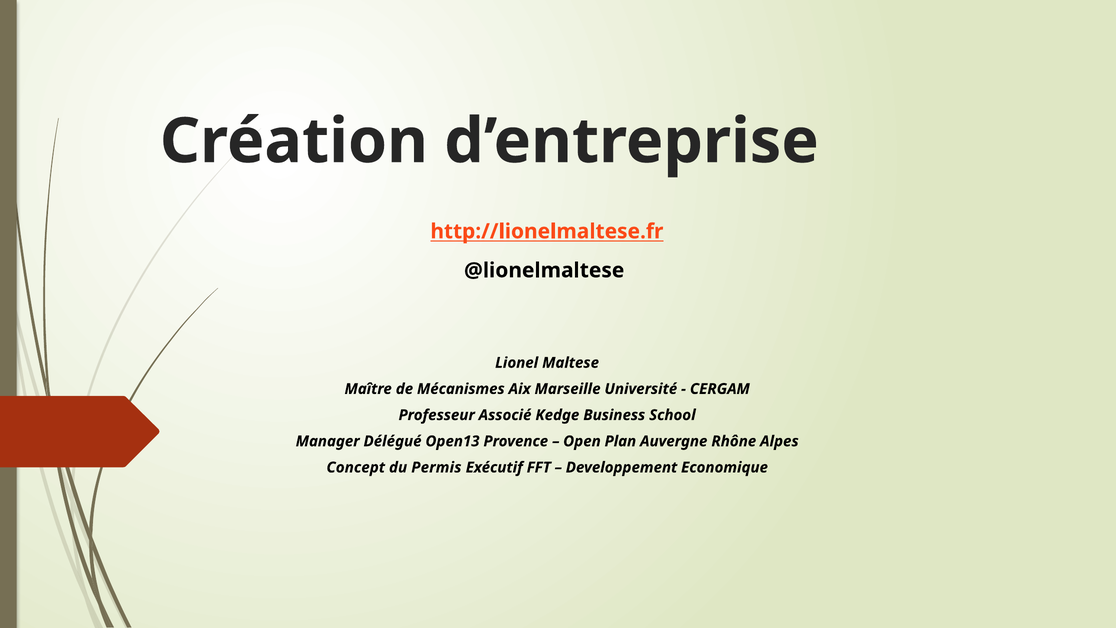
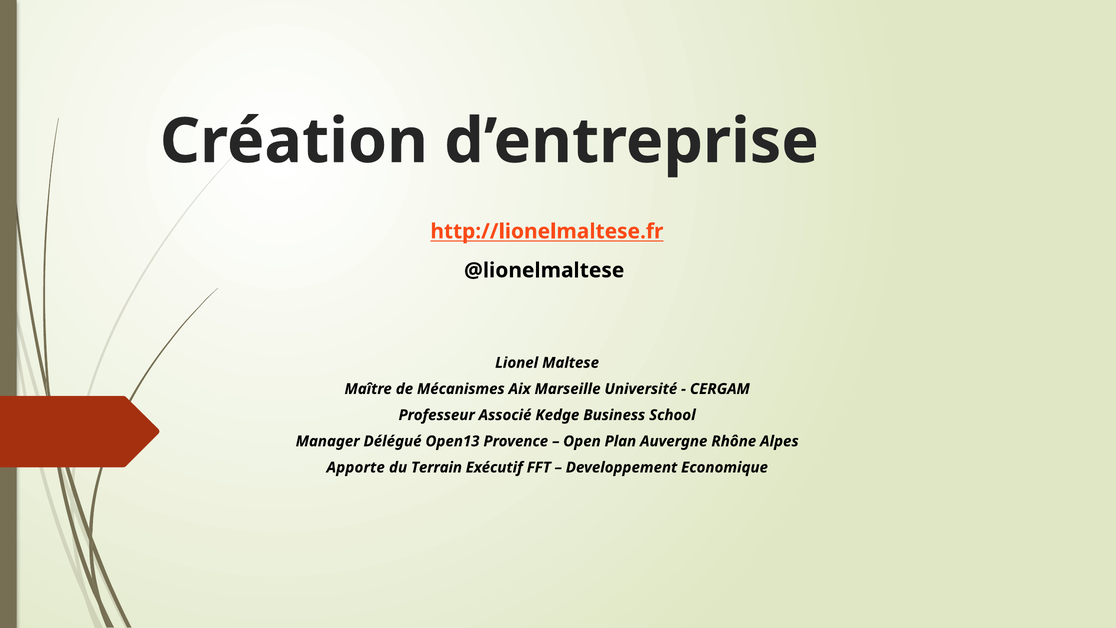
Concept: Concept -> Apporte (356, 467)
Permis: Permis -> Terrain (437, 467)
